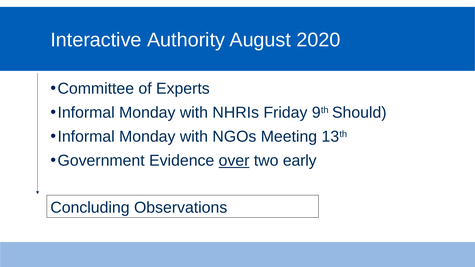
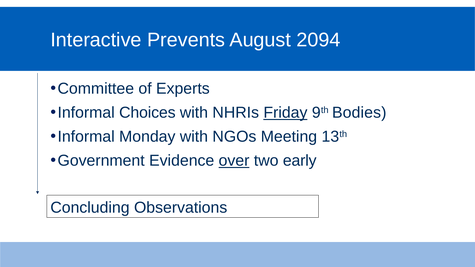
Authority: Authority -> Prevents (186, 40)
2020: 2020 -> 2094 (318, 40)
Monday: Monday -> Choices (147, 113)
Friday underline: none -> present (285, 113)
Should: Should -> Bodies (359, 113)
